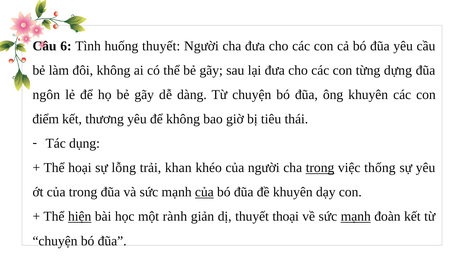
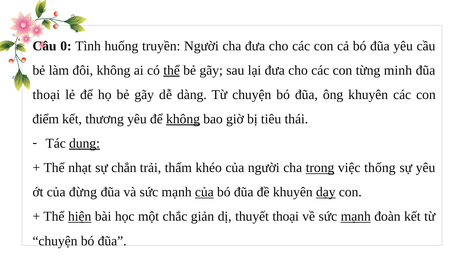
6: 6 -> 0 (66, 46)
huống thuyết: thuyết -> truyền (161, 46)
thể underline: none -> present (172, 70)
dựng: dựng -> minh (398, 70)
ngôn: ngôn -> thoại (46, 95)
không underline: none -> present (183, 119)
dụng underline: none -> present (85, 143)
hoại: hoại -> nhạt (80, 168)
lỗng: lỗng -> chắn (124, 168)
khan: khan -> thấm (178, 168)
của trong: trong -> đừng (83, 192)
dạy underline: none -> present (326, 192)
rành: rành -> chắc (175, 217)
